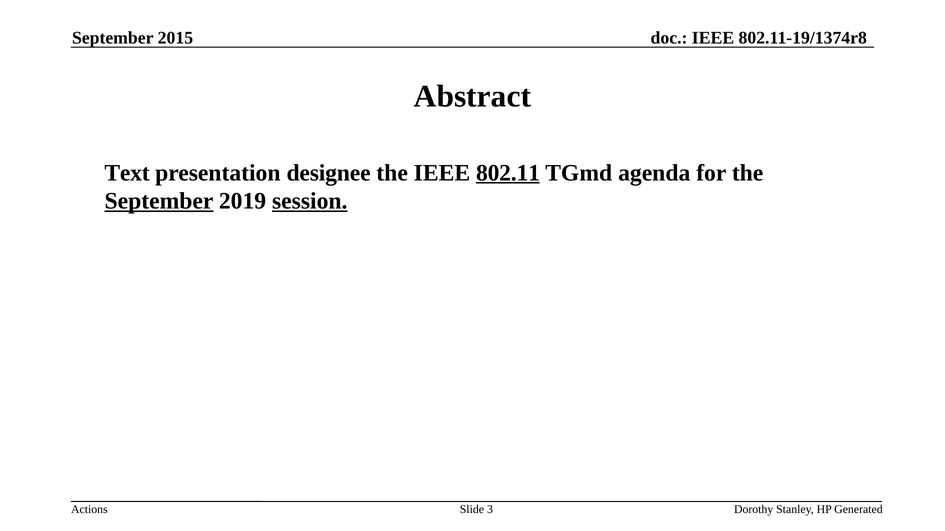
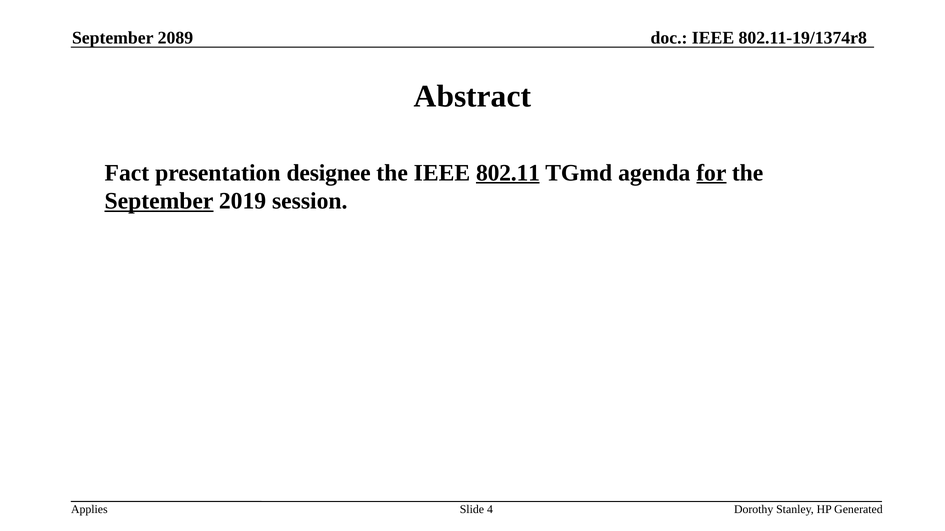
2015: 2015 -> 2089 (175, 38)
Text: Text -> Fact (127, 173)
for underline: none -> present (711, 173)
session underline: present -> none (310, 201)
Actions: Actions -> Applies (89, 510)
3: 3 -> 4 (490, 510)
